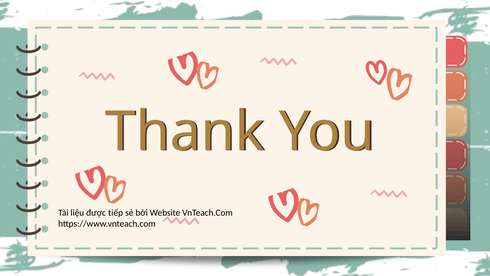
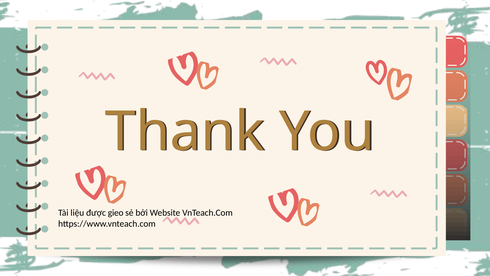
tiếp: tiếp -> gieo (116, 213)
